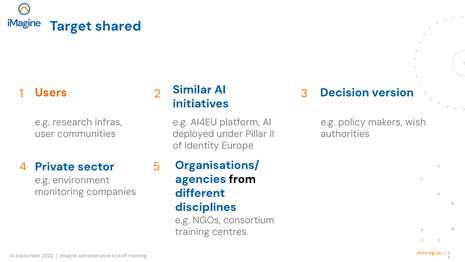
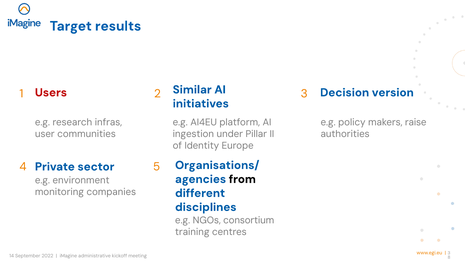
shared: shared -> results (118, 26)
Users colour: orange -> red (51, 92)
wish: wish -> raise (416, 122)
deployed: deployed -> ingestion (193, 134)
